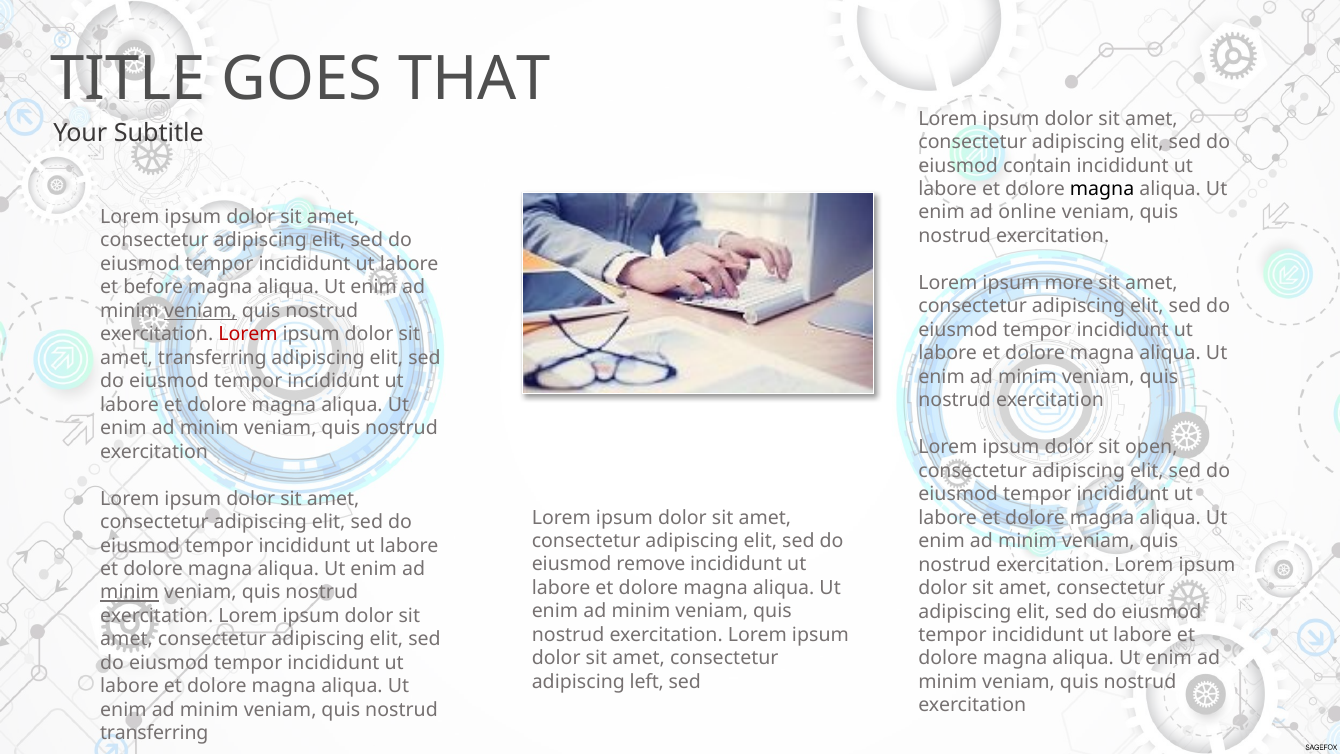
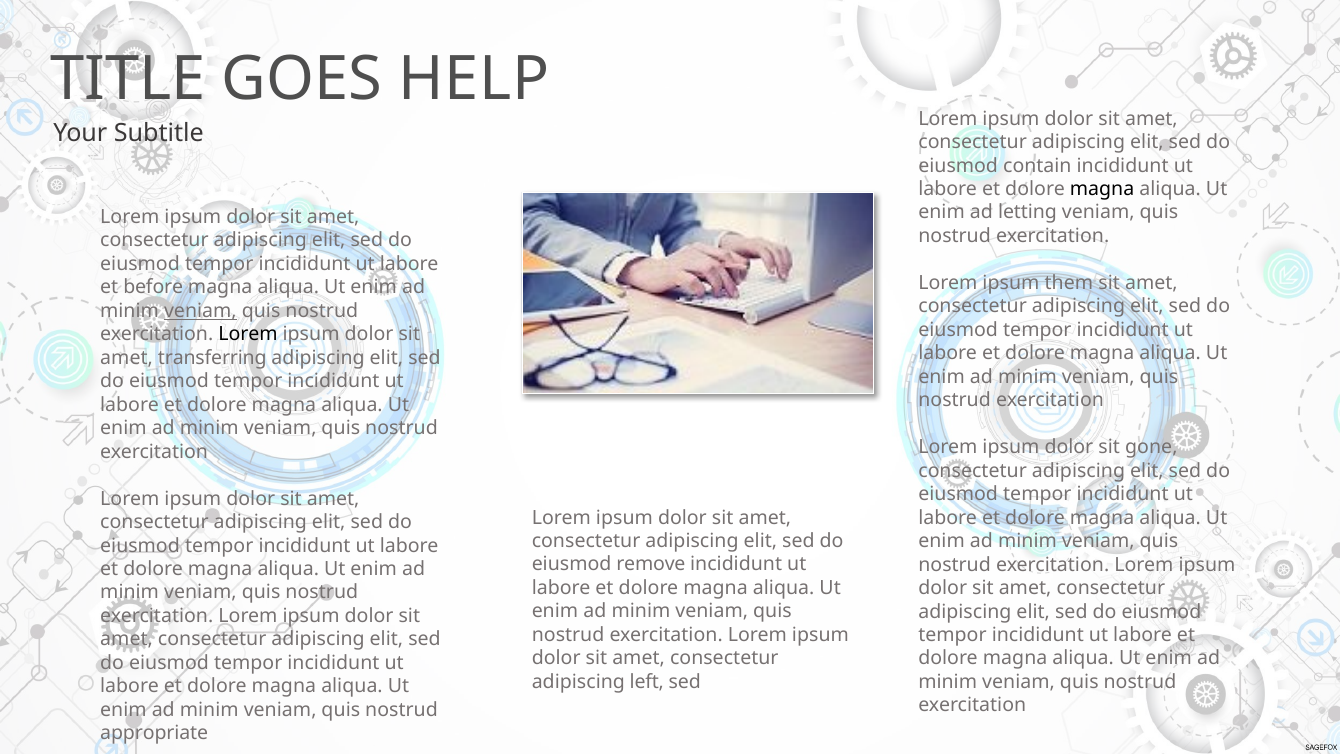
THAT: THAT -> HELP (474, 80)
online: online -> letting (1027, 212)
more: more -> them (1069, 283)
Lorem colour: red -> black (248, 334)
open: open -> gone (1151, 447)
minim underline: present -> none (130, 592)
transferring: transferring -> appropriate (154, 733)
